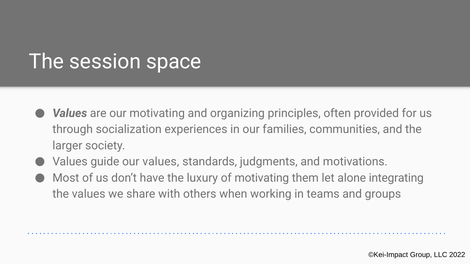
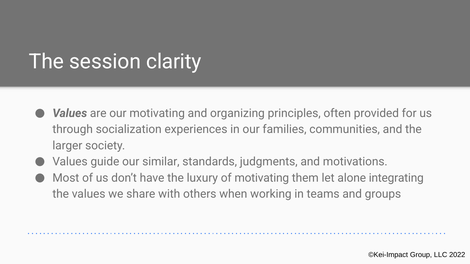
space: space -> clarity (174, 62)
our values: values -> similar (161, 162)
